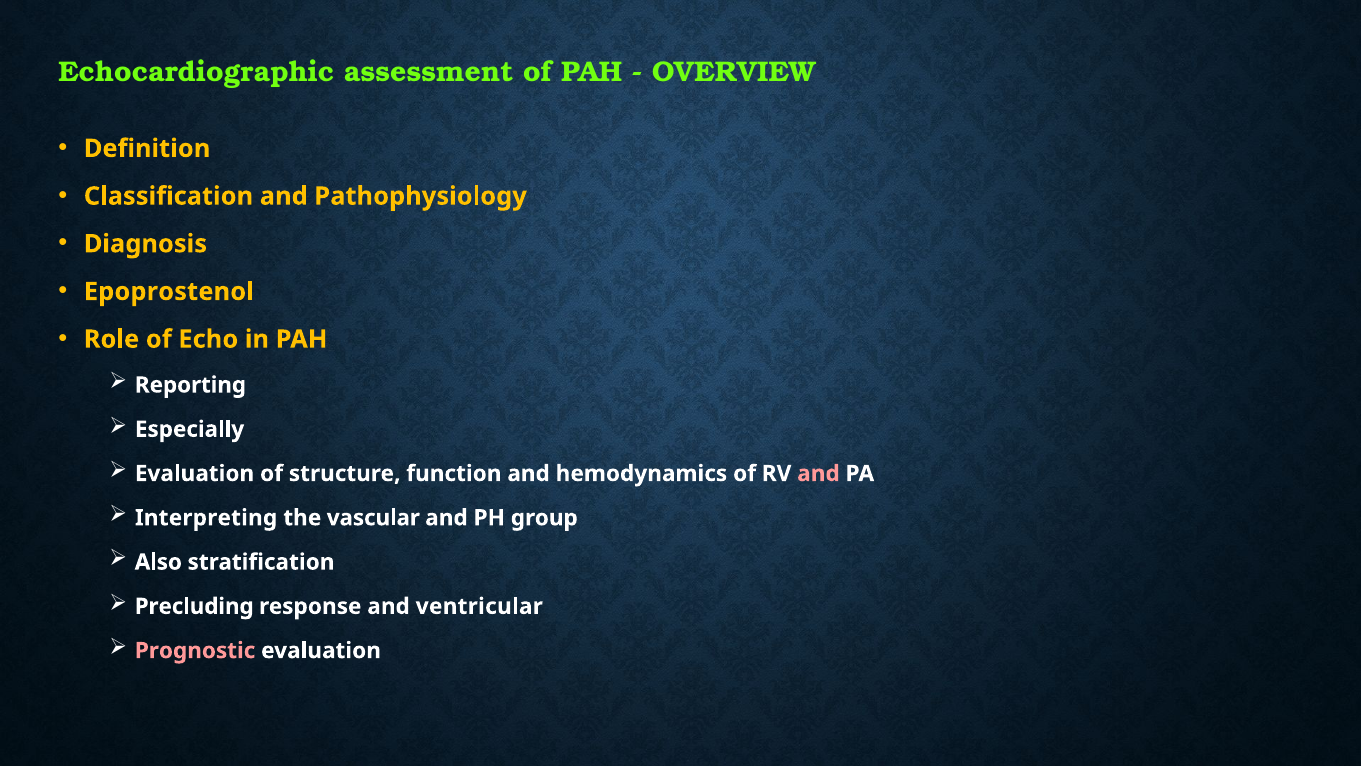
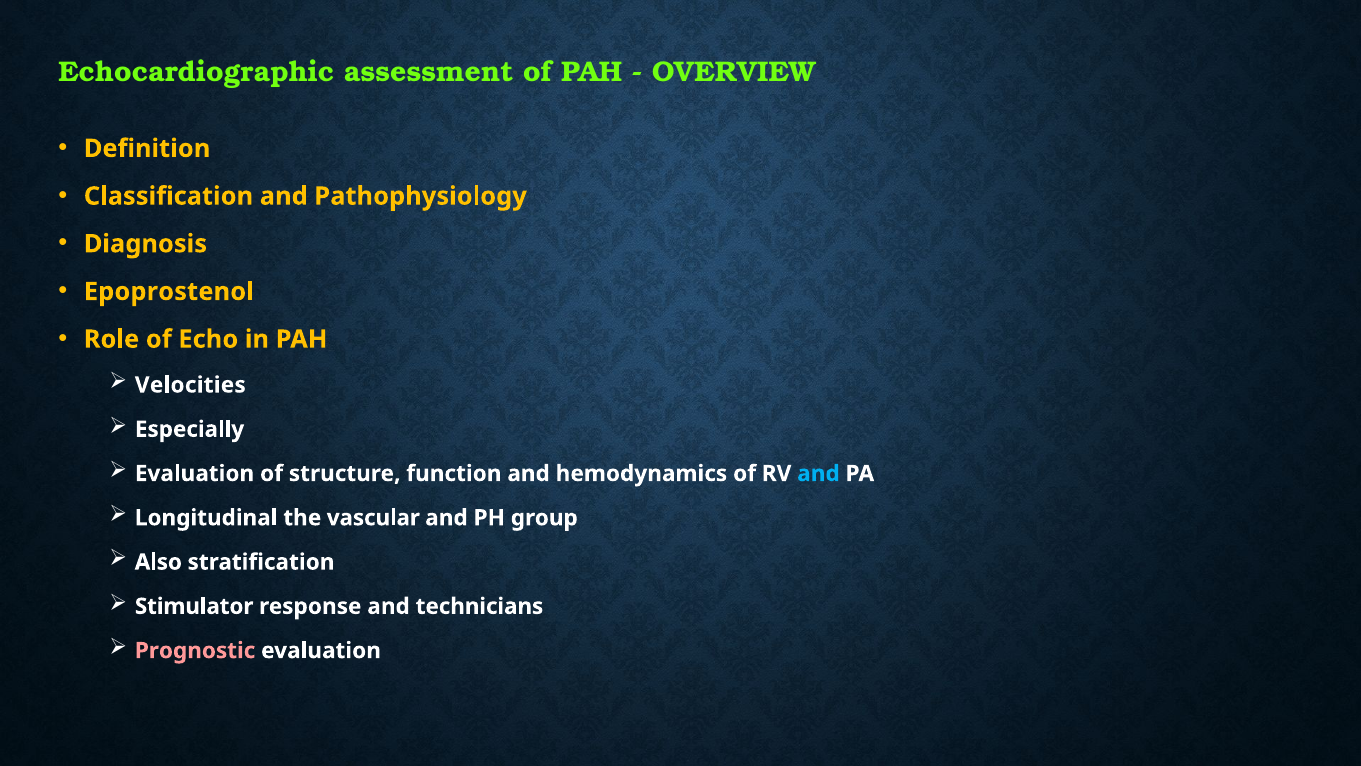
Reporting: Reporting -> Velocities (190, 385)
and colour: pink -> light blue (818, 473)
Interpreting: Interpreting -> Longitudinal (206, 518)
Precluding: Precluding -> Stimulator (194, 606)
ventricular: ventricular -> technicians (479, 606)
